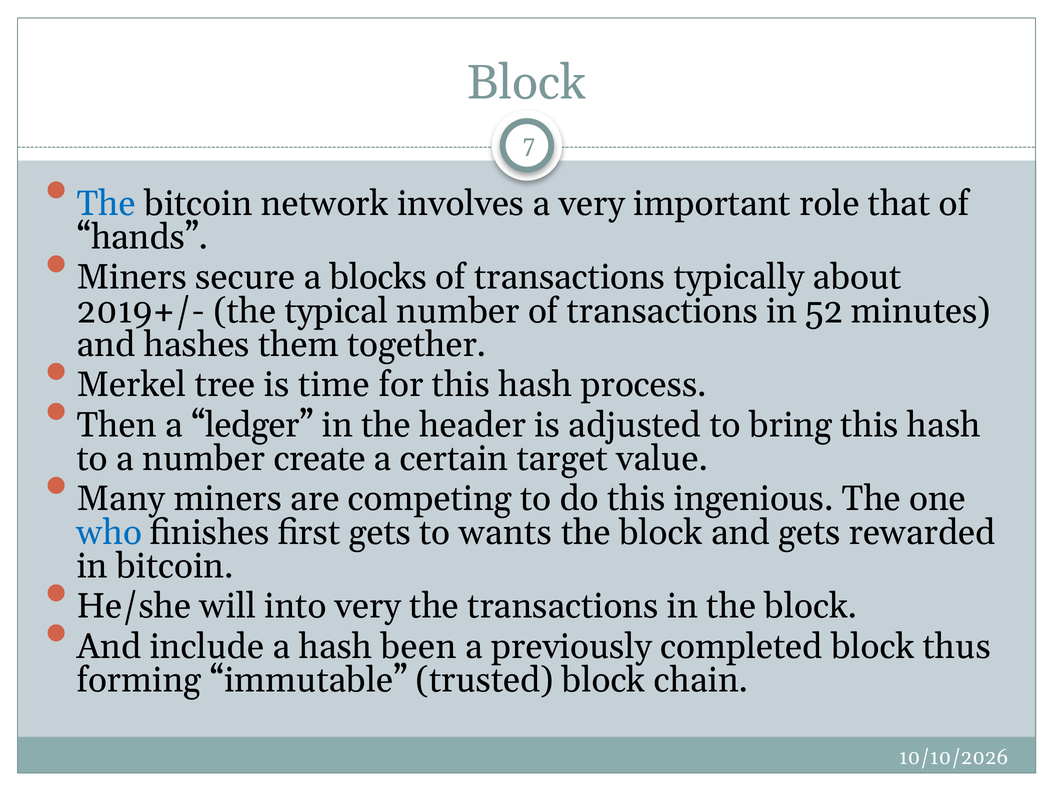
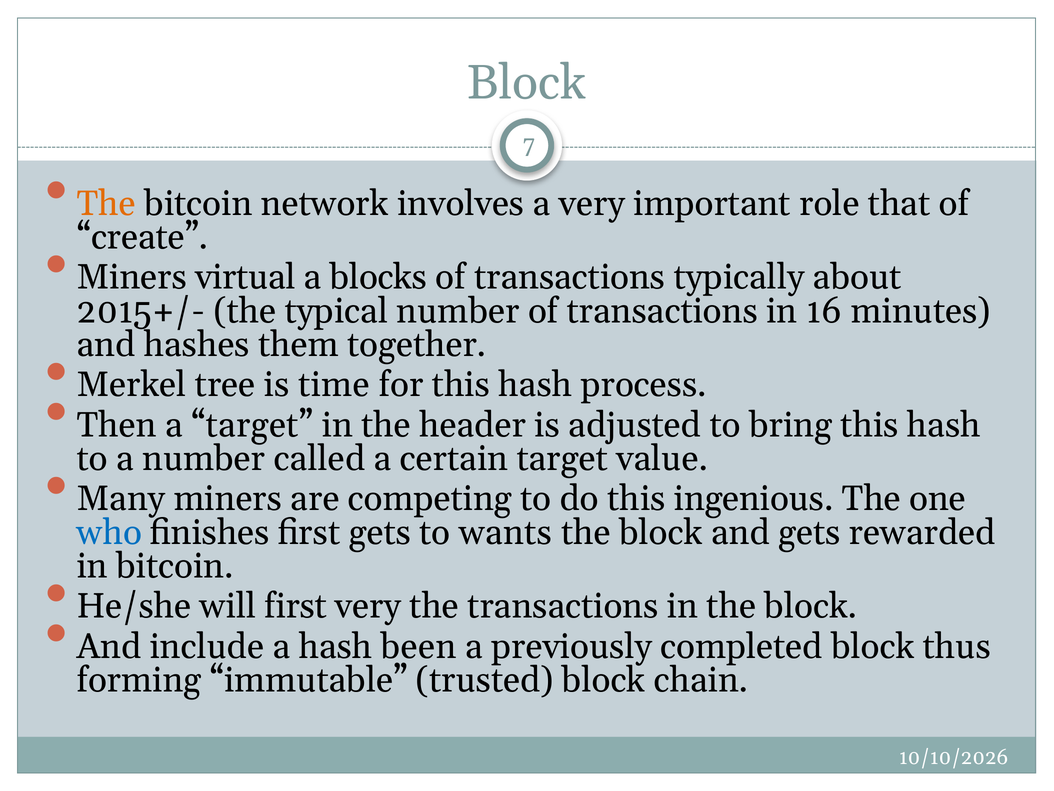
The colour: blue -> orange (106, 203)
hands: hands -> create (143, 237)
secure: secure -> virtual (245, 277)
2019+/-: 2019+/- -> 2015+/- (141, 311)
52: 52 -> 16 (824, 311)
a ledger: ledger -> target (252, 425)
create: create -> called (320, 458)
will into: into -> first (296, 606)
